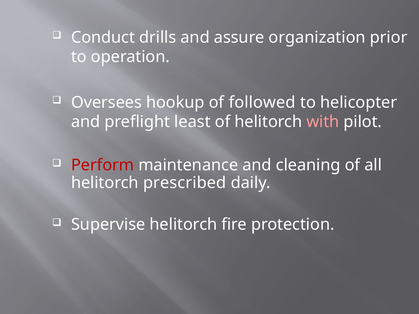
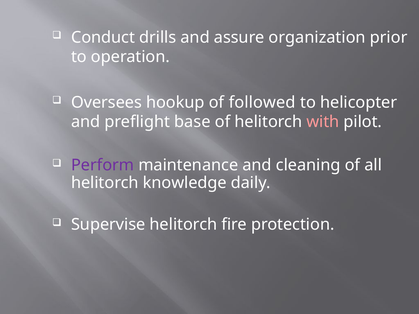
least: least -> base (192, 122)
Perform colour: red -> purple (103, 165)
prescribed: prescribed -> knowledge (185, 183)
